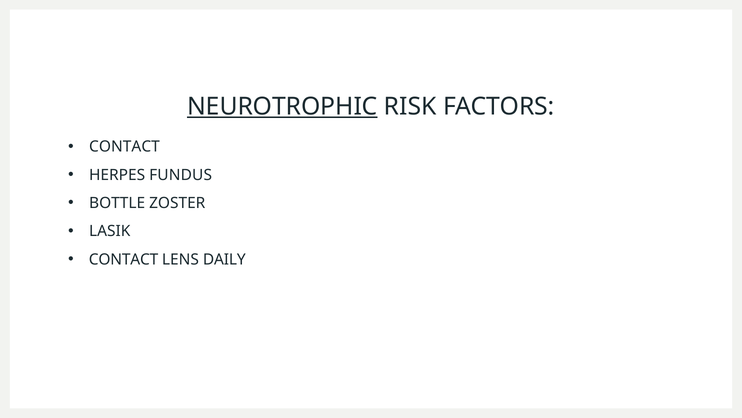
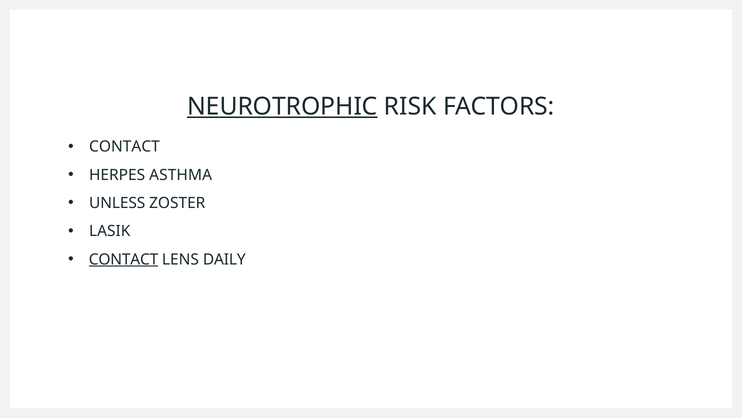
FUNDUS: FUNDUS -> ASTHMA (181, 175)
BOTTLE: BOTTLE -> UNLESS (117, 203)
CONTACT underline: none -> present (124, 259)
